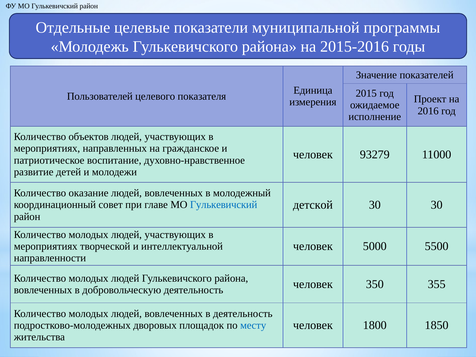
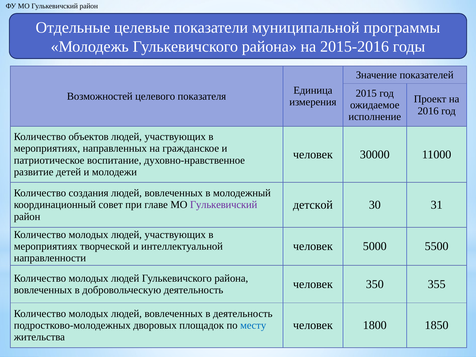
Пользователей: Пользователей -> Возможностей (100, 96)
93279: 93279 -> 30000 (375, 154)
оказание: оказание -> создания (89, 193)
30 30: 30 -> 31 (437, 205)
Гулькевичский colour: blue -> purple (224, 205)
